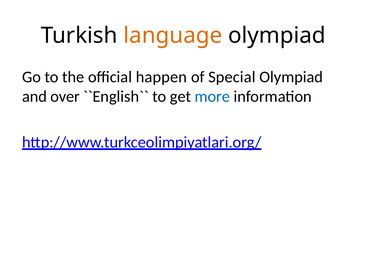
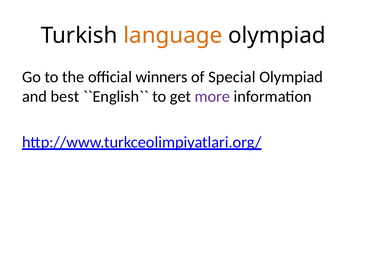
happen: happen -> winners (162, 77)
over: over -> best (65, 97)
more colour: blue -> purple (212, 97)
